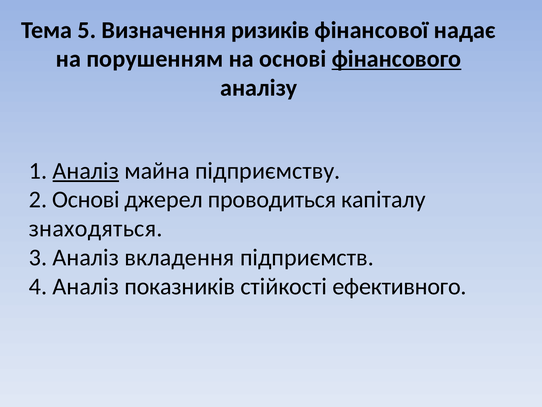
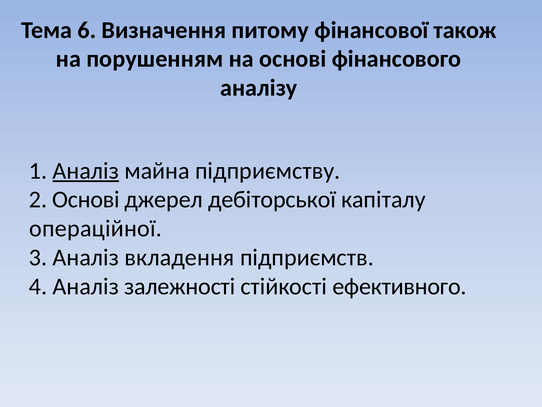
5: 5 -> 6 (87, 30)
ризиків: ризиків -> питому (270, 30)
надає: надає -> також (465, 30)
фінансового underline: present -> none (396, 59)
проводиться: проводиться -> дебіторської (272, 199)
знаходяться: знаходяться -> операційної (96, 228)
показників: показників -> залежності (180, 286)
